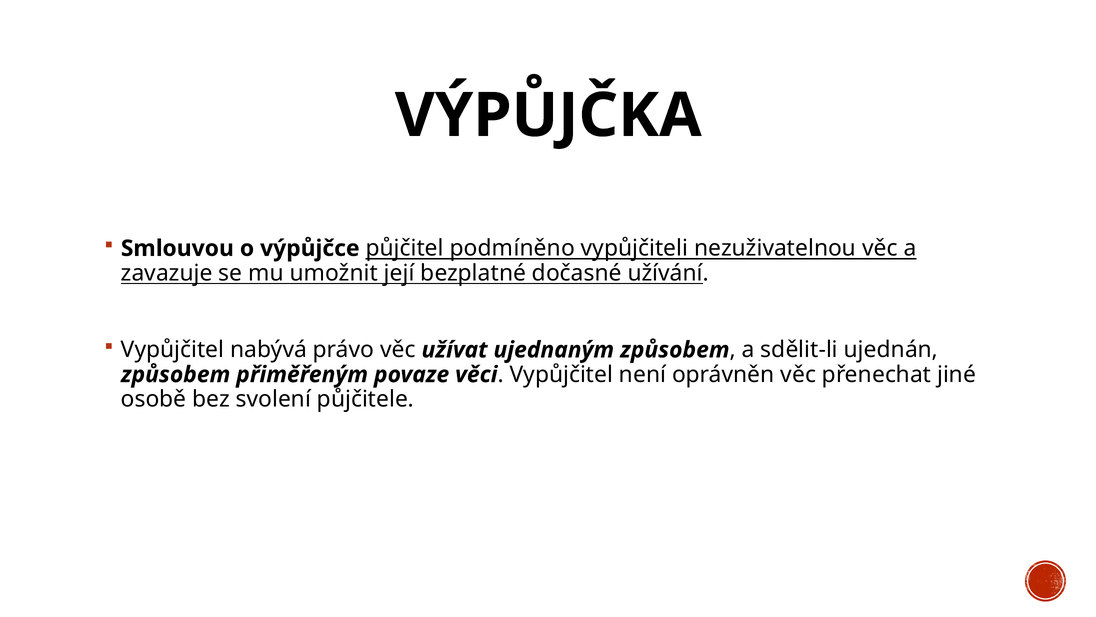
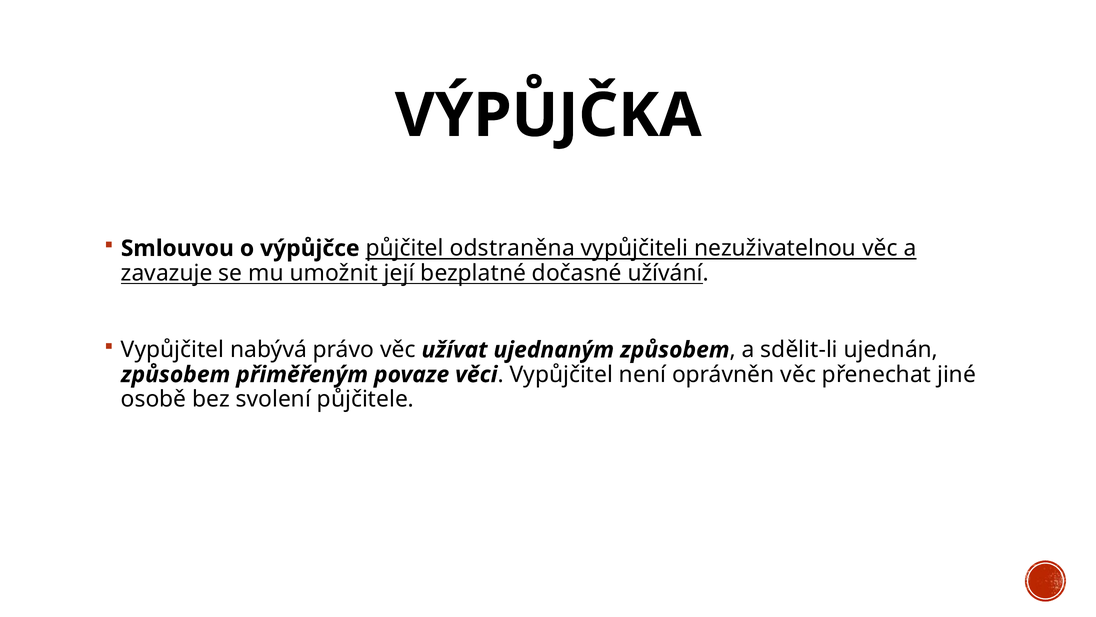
podmíněno: podmíněno -> odstraněna (512, 248)
